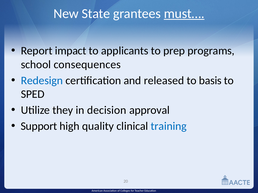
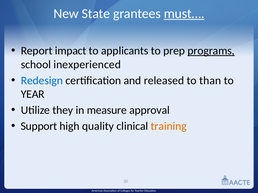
programs underline: none -> present (211, 51)
consequences: consequences -> inexperienced (87, 65)
basis: basis -> than (210, 81)
SPED: SPED -> YEAR (33, 94)
decision: decision -> measure (107, 110)
training colour: blue -> orange (169, 127)
